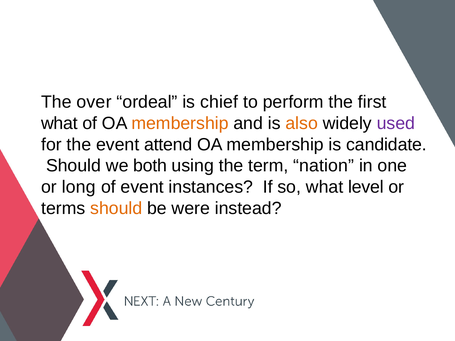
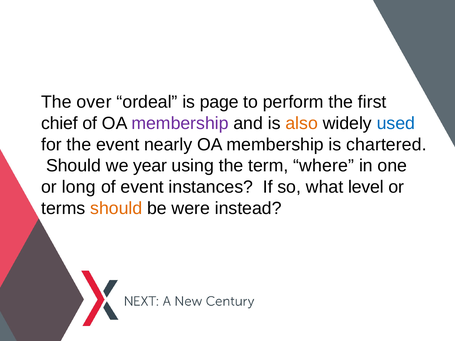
chief: chief -> page (219, 102)
what: what -> chief (59, 123)
membership colour: orange -> purple (180, 123)
used colour: purple -> blue (396, 123)
attend: attend -> nearly (168, 145)
candidate: candidate -> chartered (386, 145)
both: both -> year (150, 166)
nation: nation -> where (324, 166)
